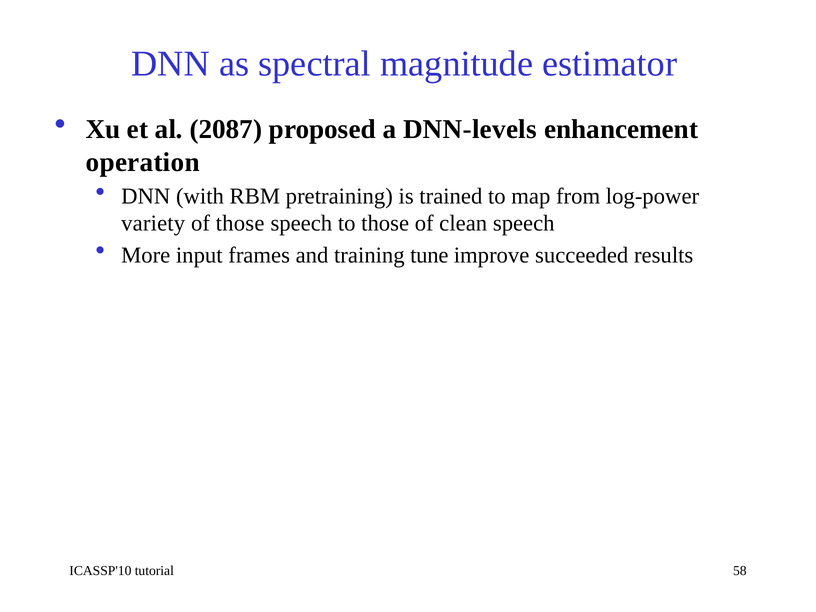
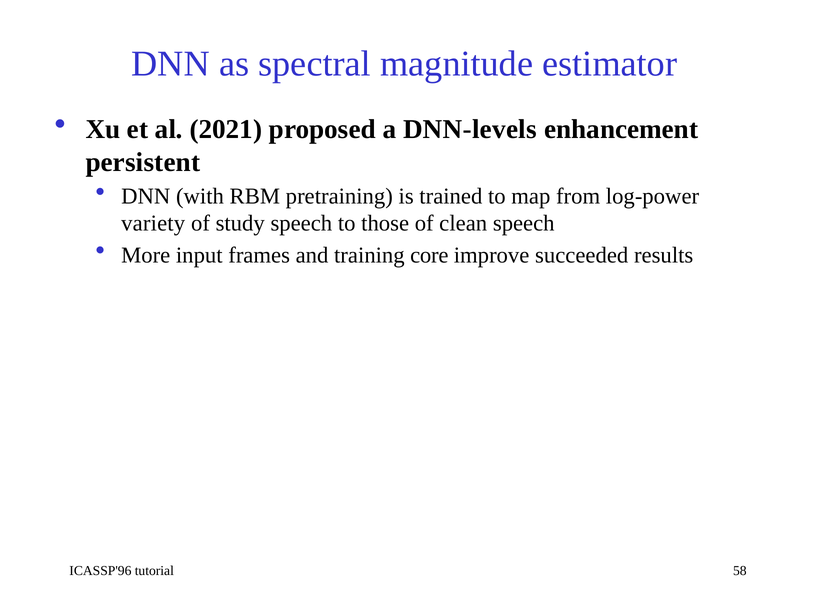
2087: 2087 -> 2021 (226, 129)
operation: operation -> persistent (143, 162)
of those: those -> study (240, 223)
tune: tune -> core (429, 255)
ICASSP'10: ICASSP'10 -> ICASSP'96 (100, 571)
